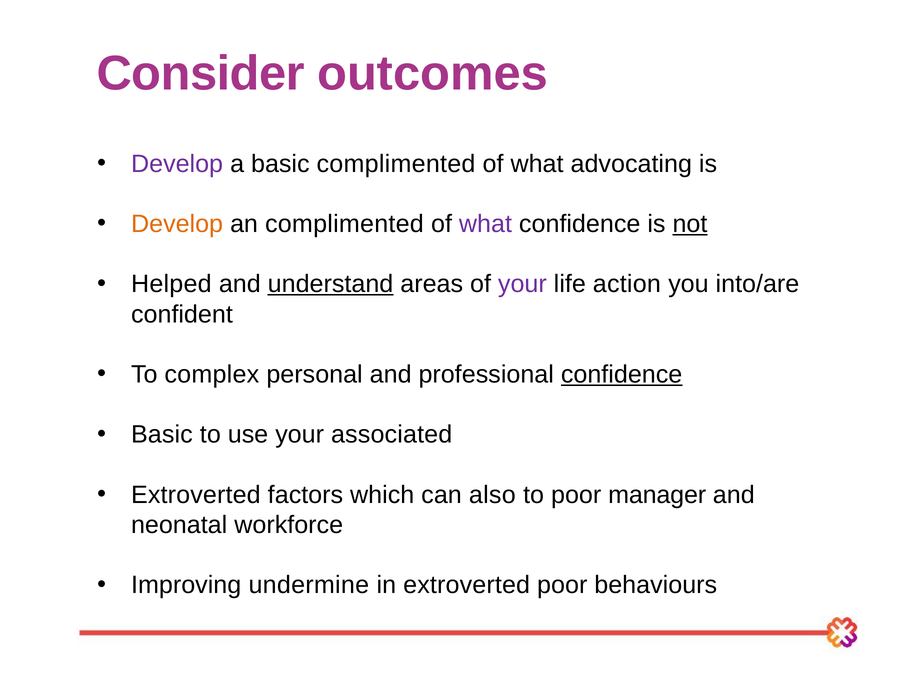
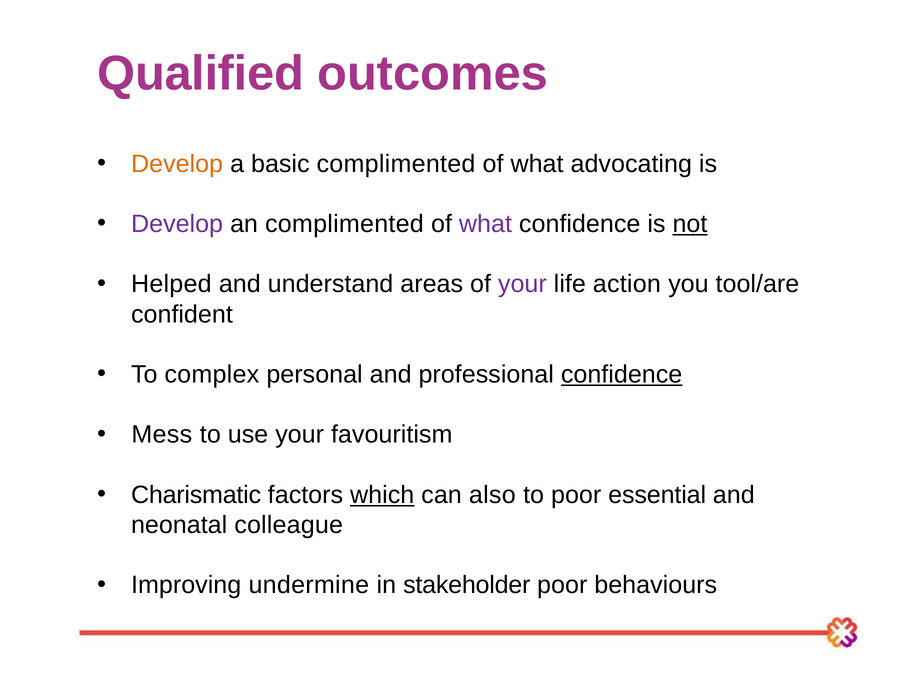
Consider: Consider -> Qualified (201, 74)
Develop colour: purple -> orange (177, 164)
Develop colour: orange -> purple (177, 224)
understand underline: present -> none (331, 284)
into/are: into/are -> tool/are (757, 284)
Basic: Basic -> Mess (162, 435)
associated: associated -> favouritism (392, 435)
Extroverted: Extroverted -> Charismatic (196, 495)
which underline: none -> present (382, 495)
manager: manager -> essential (657, 495)
workforce: workforce -> colleague (289, 525)
in extroverted: extroverted -> stakeholder (467, 585)
